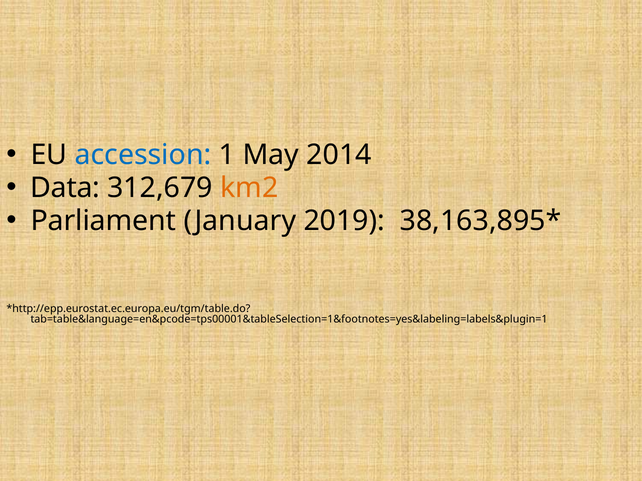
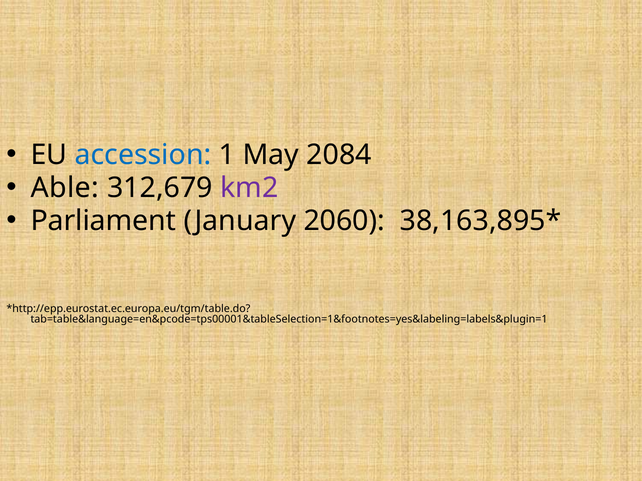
2014: 2014 -> 2084 (339, 155)
Data: Data -> Able (65, 188)
km2 colour: orange -> purple (249, 188)
2019: 2019 -> 2060 (344, 221)
